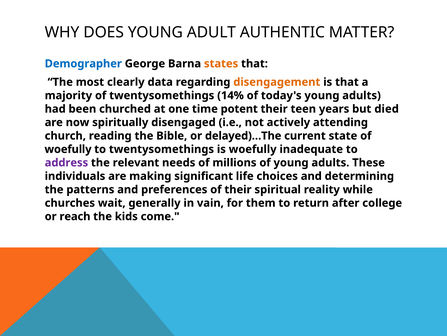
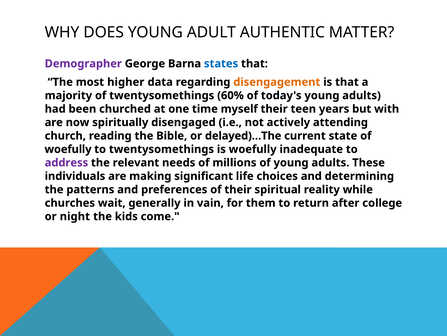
Demographer colour: blue -> purple (83, 64)
states colour: orange -> blue (221, 64)
clearly: clearly -> higher (126, 82)
14%: 14% -> 60% (231, 95)
potent: potent -> myself (239, 109)
died: died -> with (387, 109)
reach: reach -> night (75, 216)
